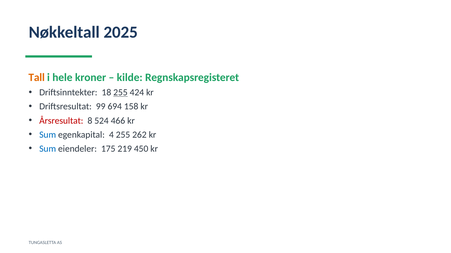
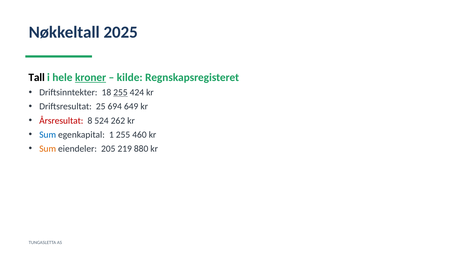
Tall colour: orange -> black (37, 78)
kroner underline: none -> present (91, 78)
99: 99 -> 25 (101, 107)
158: 158 -> 649 (131, 107)
466: 466 -> 262 (118, 121)
4: 4 -> 1 (111, 135)
262: 262 -> 460 (139, 135)
Sum colour: blue -> orange (48, 149)
175: 175 -> 205 (108, 149)
450: 450 -> 880 (141, 149)
